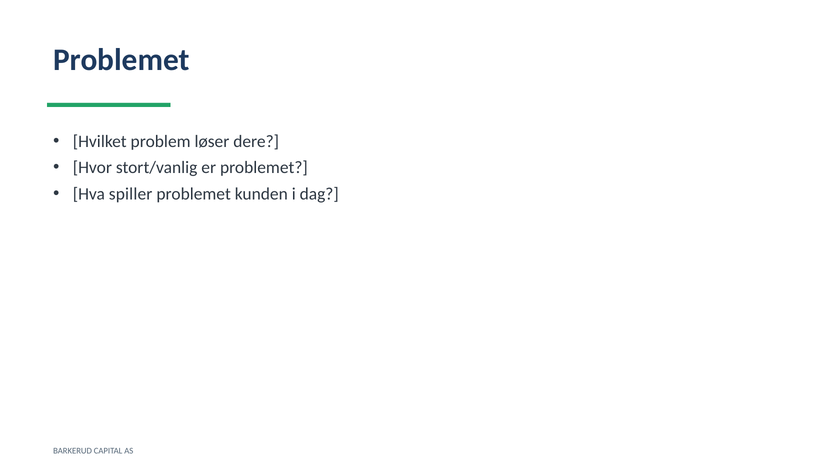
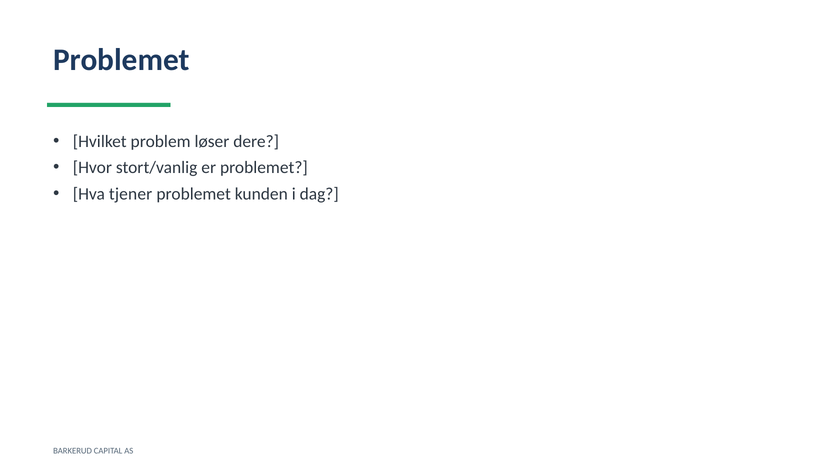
spiller: spiller -> tjener (131, 194)
